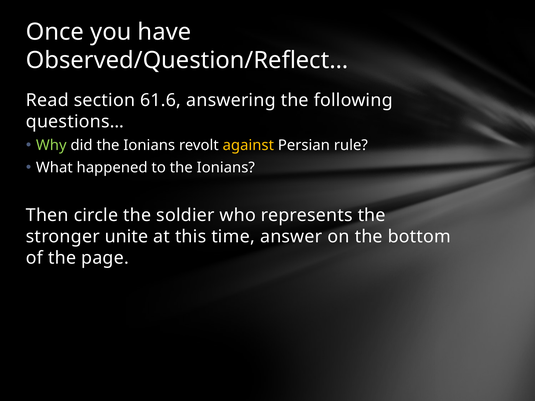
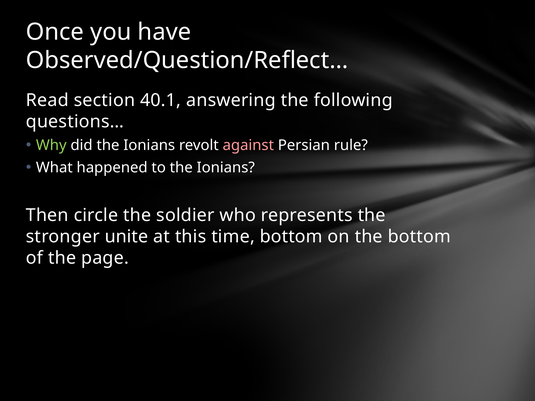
61.6: 61.6 -> 40.1 (161, 100)
against colour: yellow -> pink (248, 146)
time answer: answer -> bottom (291, 237)
